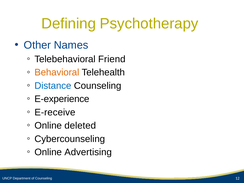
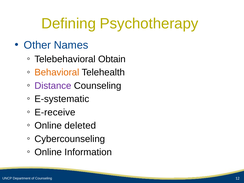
Friend: Friend -> Obtain (112, 59)
Distance colour: blue -> purple (53, 86)
E-experience: E-experience -> E-systematic (62, 99)
Advertising: Advertising -> Information (88, 152)
